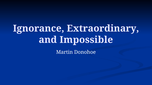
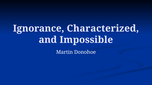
Extraordinary: Extraordinary -> Characterized (103, 29)
